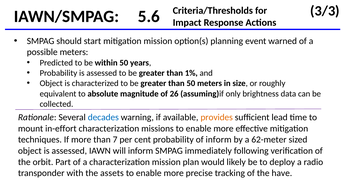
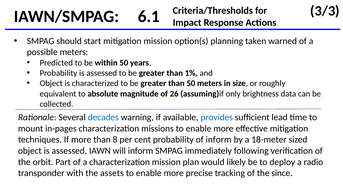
5.6: 5.6 -> 6.1 (149, 16)
event: event -> taken (256, 41)
provides colour: orange -> blue (217, 117)
in-effort: in-effort -> in-pages (61, 128)
7: 7 -> 8 (115, 140)
62-meter: 62-meter -> 18-meter (269, 140)
have: have -> since (282, 173)
